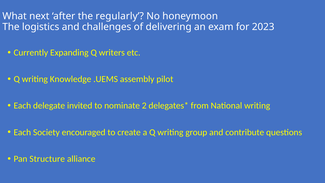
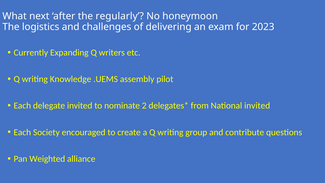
National writing: writing -> invited (257, 106)
Structure: Structure -> Weighted (47, 159)
